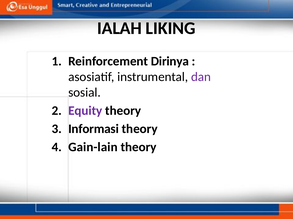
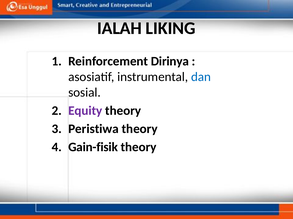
dan colour: purple -> blue (201, 77)
Informasi: Informasi -> Peristiwa (93, 129)
Gain-lain: Gain-lain -> Gain-fisik (93, 147)
